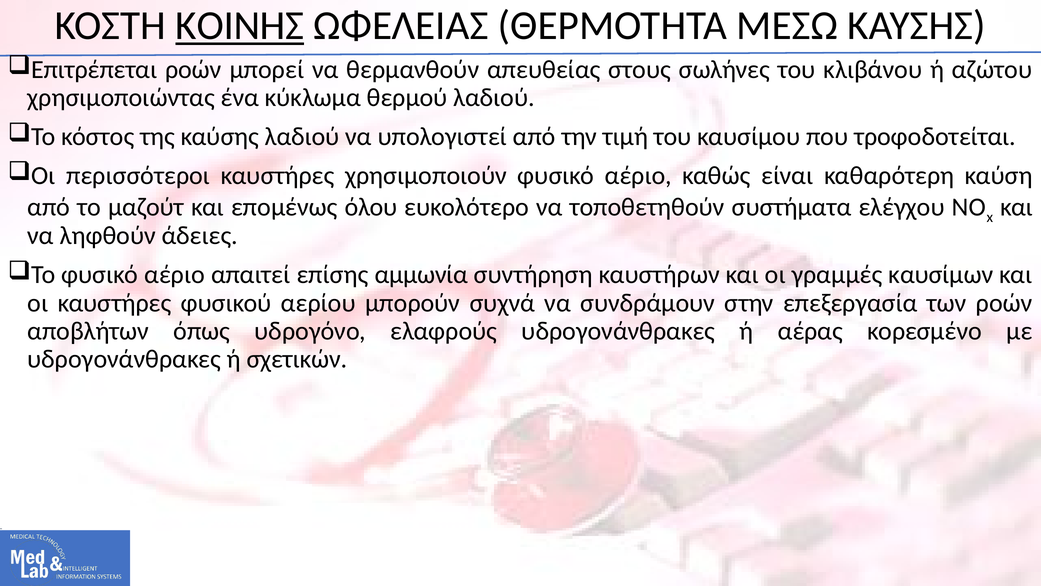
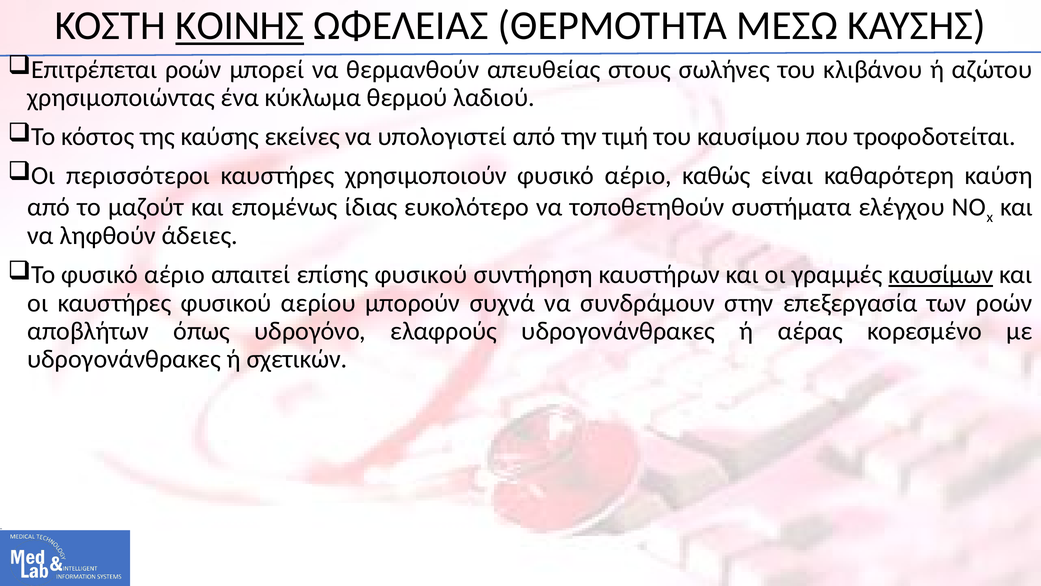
καύσης λαδιού: λαδιού -> εκείνες (302, 137)
όλου: όλου -> ίδιας (371, 207)
επίσης αμμωνία: αμμωνία -> φυσικού (421, 275)
καυσίμων underline: none -> present (941, 275)
